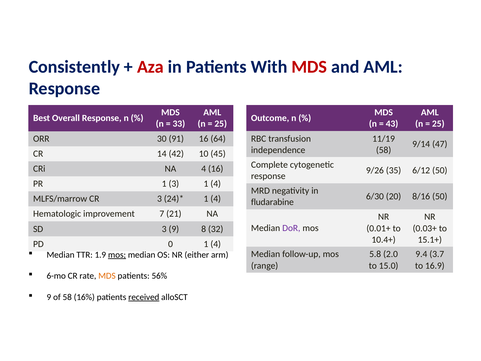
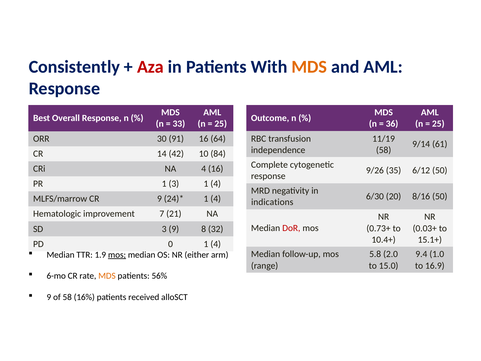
MDS colour: red -> orange (309, 67)
43: 43 -> 36 (392, 124)
47: 47 -> 61 (440, 144)
45: 45 -> 84 (218, 154)
CR 3: 3 -> 9 (159, 199)
fludarabine: fludarabine -> indications (272, 202)
DoR colour: purple -> red (291, 228)
0.01+: 0.01+ -> 0.73+ (379, 228)
3.7: 3.7 -> 1.0 (437, 254)
received underline: present -> none (144, 297)
